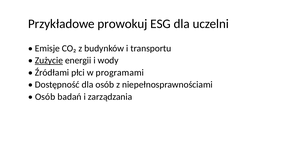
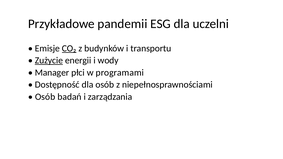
prowokuj: prowokuj -> pandemii (122, 24)
CO₂ underline: none -> present (69, 48)
Źródłami: Źródłami -> Manager (52, 73)
